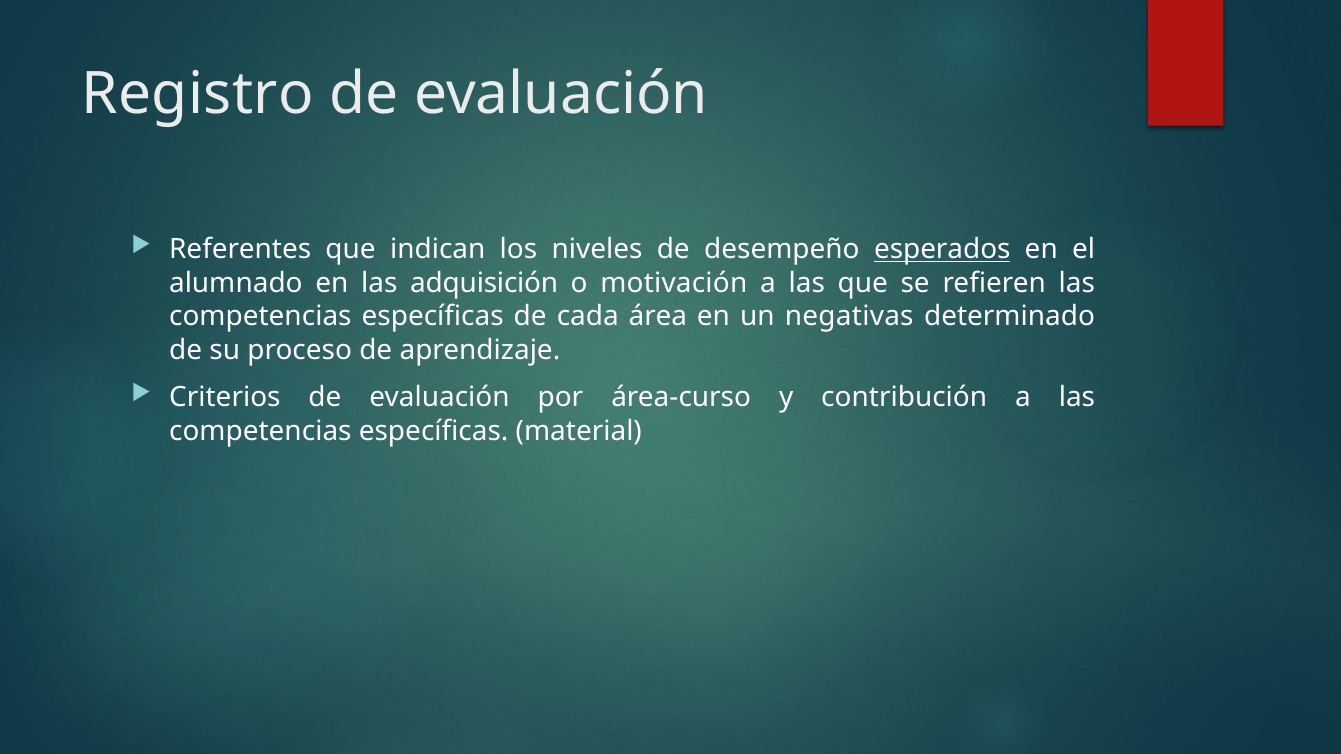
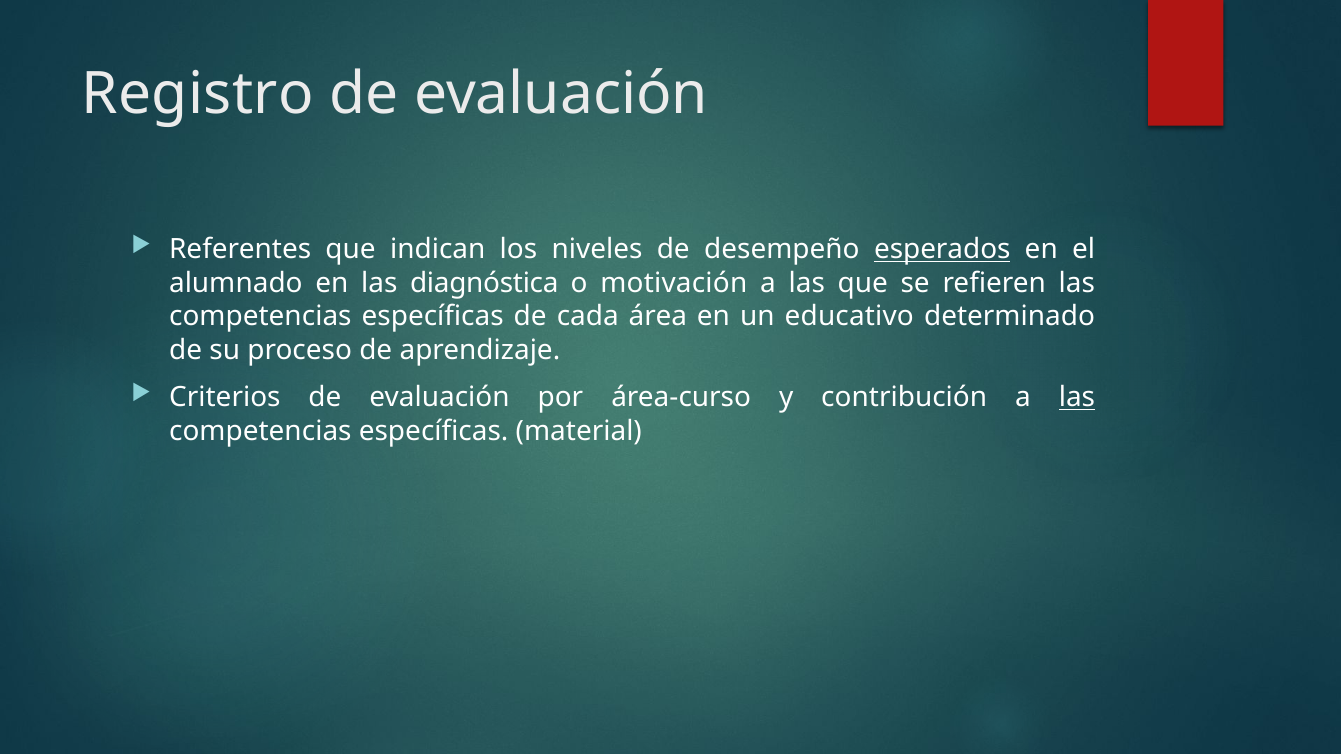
adquisición: adquisición -> diagnóstica (484, 283)
negativas: negativas -> educativo (849, 317)
las underline: none -> present (1077, 398)
